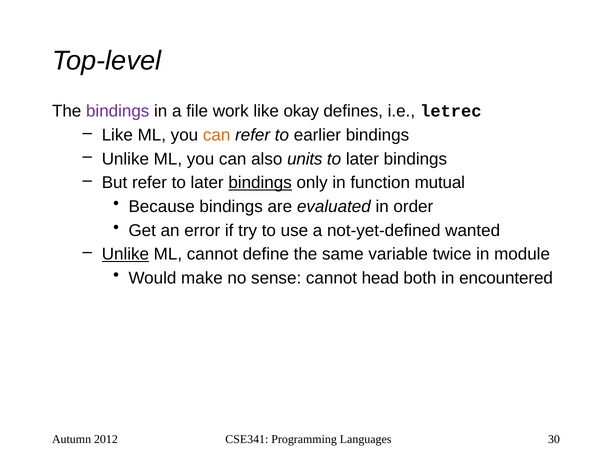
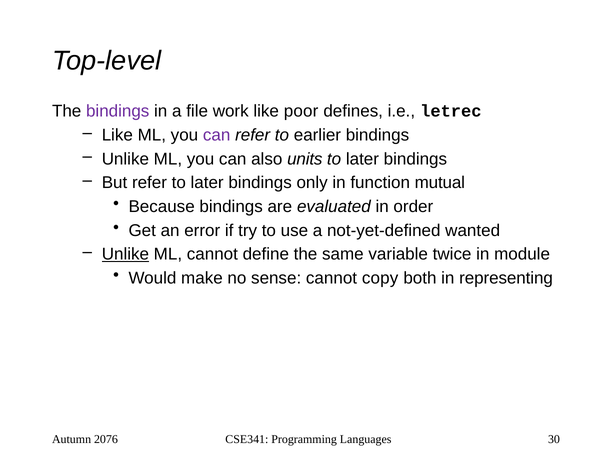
okay: okay -> poor (301, 111)
can colour: orange -> purple (217, 135)
bindings underline: present -> none (260, 183)
head: head -> copy (380, 278)
encountered: encountered -> representing (506, 278)
2012: 2012 -> 2076 (106, 439)
